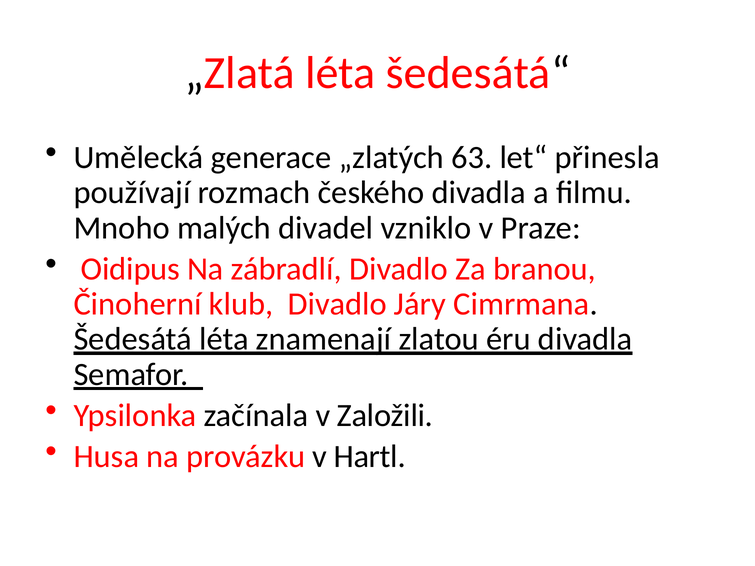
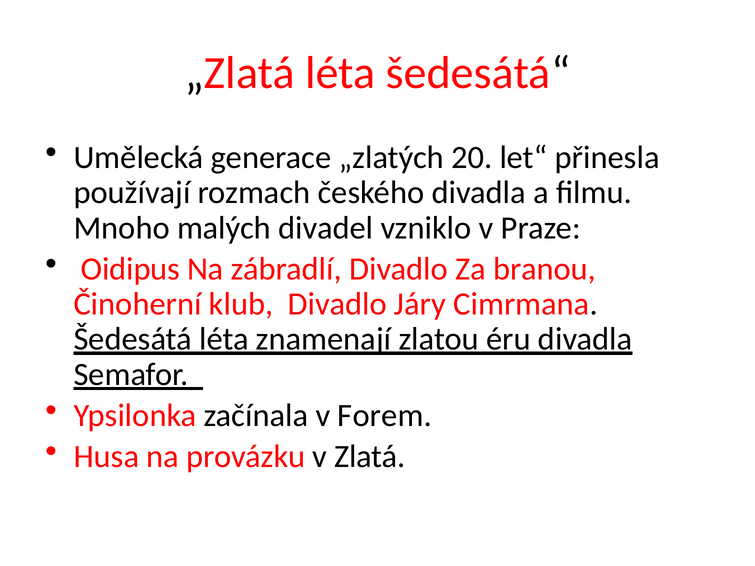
63: 63 -> 20 (472, 158)
Založili: Založili -> Forem (385, 416)
Hartl: Hartl -> Zlatá (370, 457)
